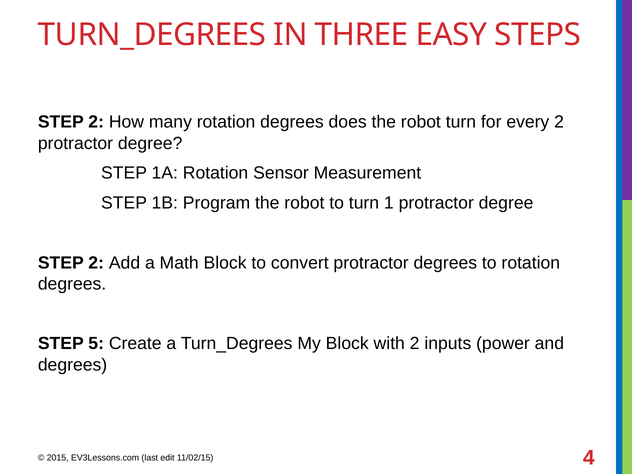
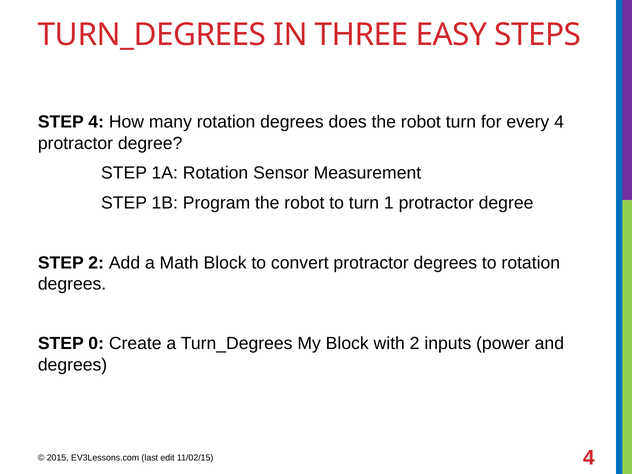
2: 2 -> 4 (96, 122)
every 2: 2 -> 4 (559, 122)
5: 5 -> 0 (96, 344)
